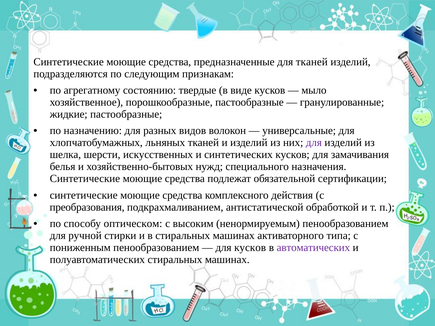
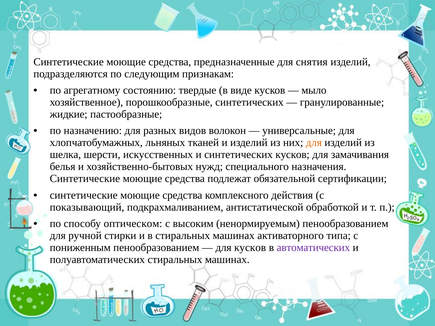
для тканей: тканей -> снятия (312, 62)
порошкообразные пастообразные: пастообразные -> синтетических (249, 102)
для colour: purple -> orange (314, 143)
преобразования: преобразования -> показывающий (87, 207)
